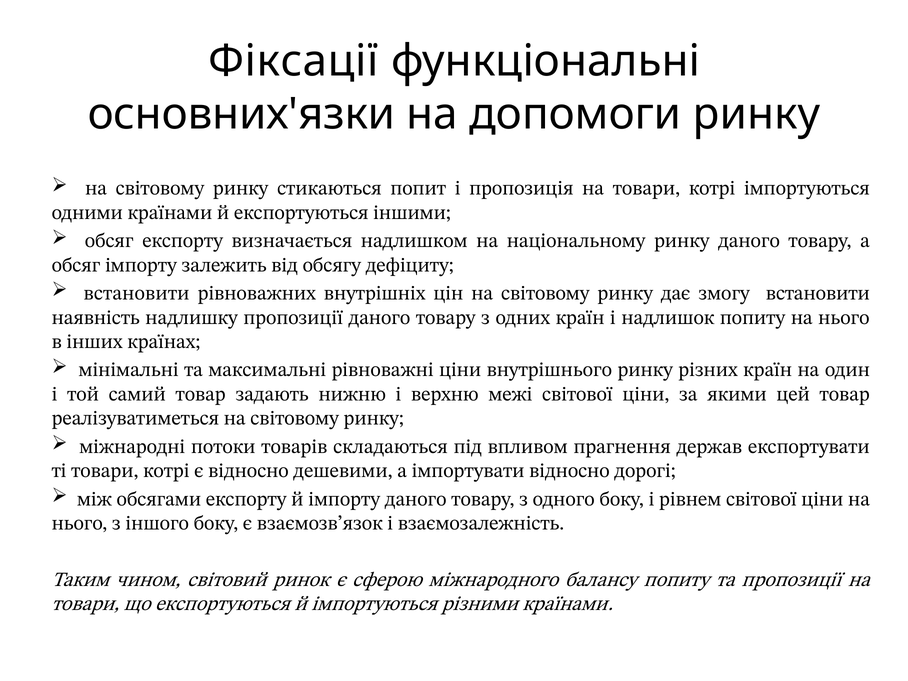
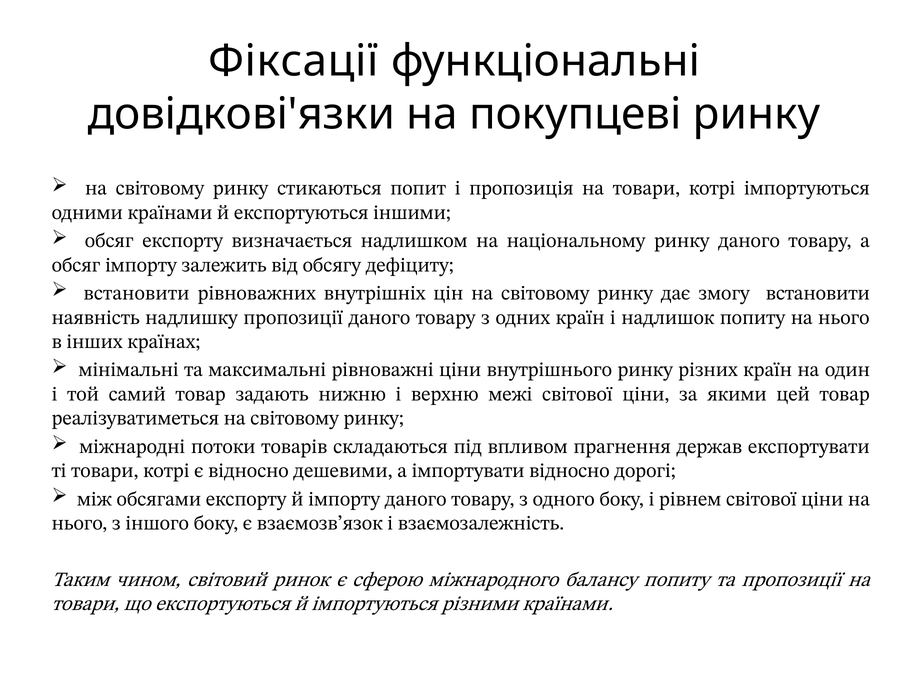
основних'язки: основних'язки -> довідкові'язки (241, 114)
допомоги: допомоги -> покупцеві (575, 114)
